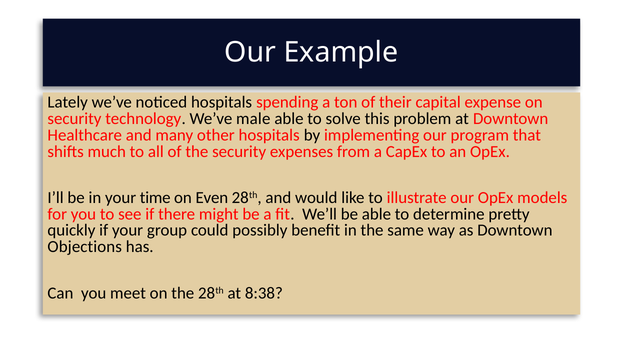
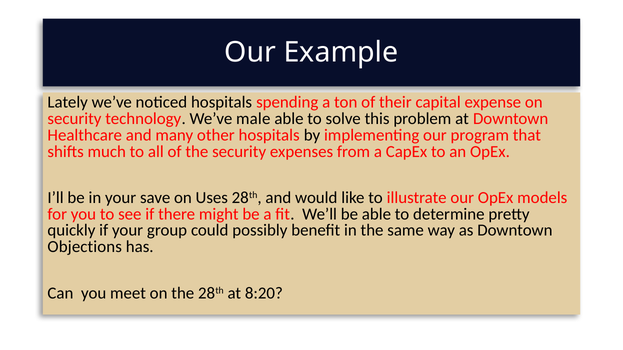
time: time -> save (155, 198)
Even: Even -> Uses (212, 198)
8:38: 8:38 -> 8:20 (264, 293)
